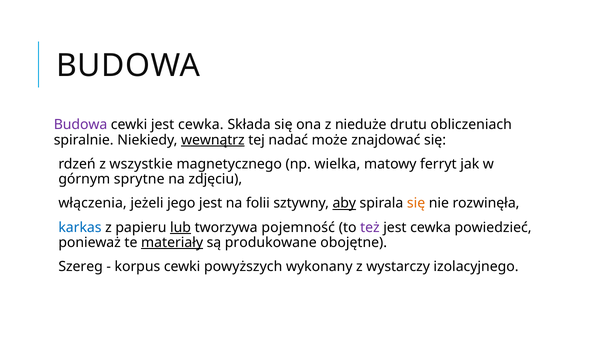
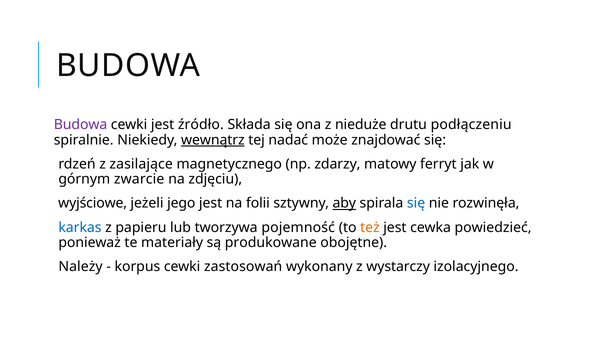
cewki jest cewka: cewka -> źródło (201, 125)
obliczeniach: obliczeniach -> podłączeniu (471, 125)
wszystkie: wszystkie -> zasilające (141, 164)
wielka: wielka -> zdarzy (337, 164)
sprytne: sprytne -> zwarcie (139, 179)
włączenia: włączenia -> wyjściowe (93, 203)
się colour: orange -> blue (416, 203)
lub underline: present -> none (181, 227)
też colour: purple -> orange (370, 227)
materiały underline: present -> none (172, 242)
Szereg: Szereg -> Należy (81, 267)
powyższych: powyższych -> zastosowań (243, 267)
